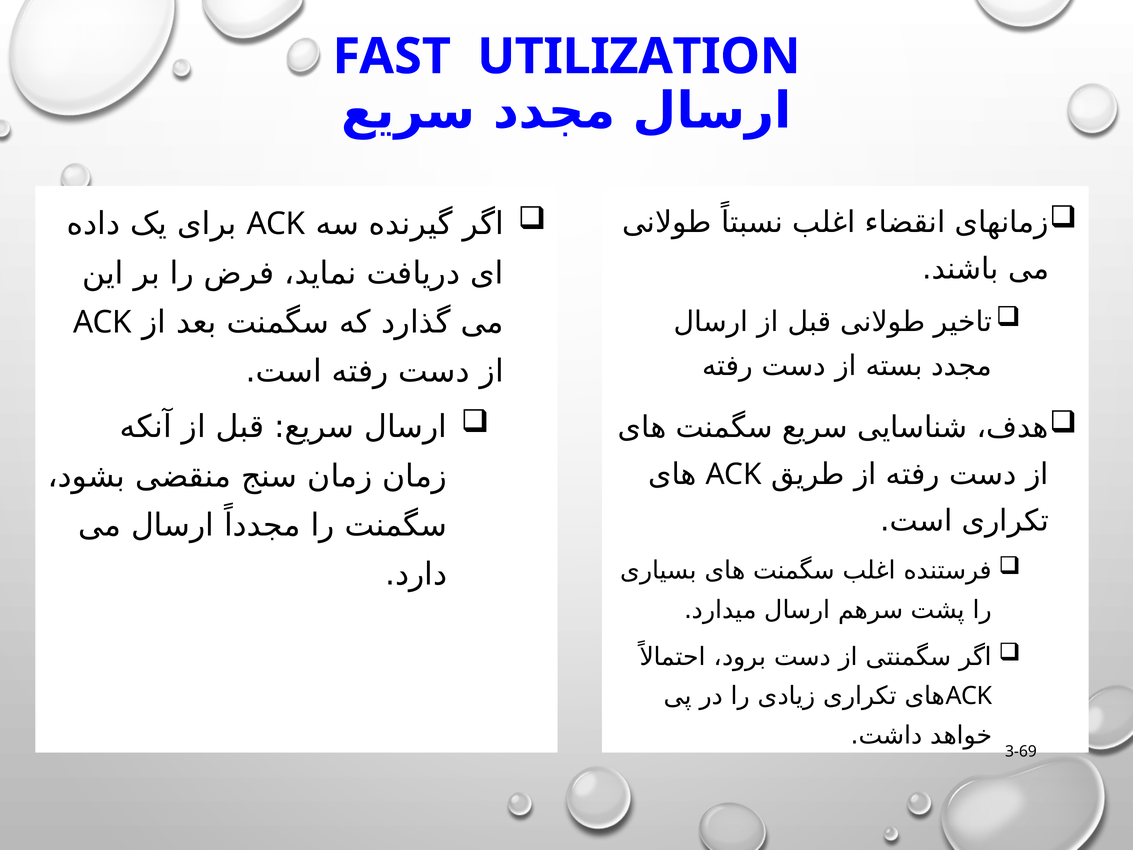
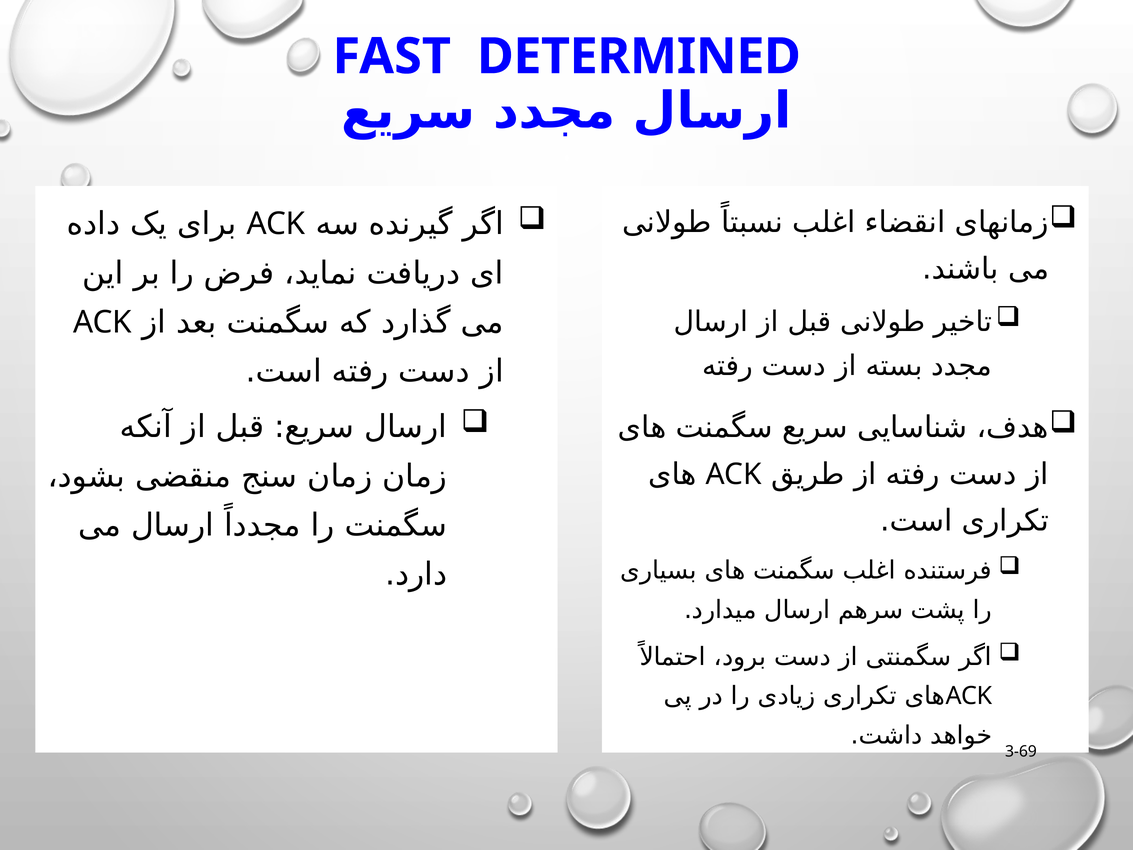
UTILIZATION: UTILIZATION -> DETERMINED (639, 57)
